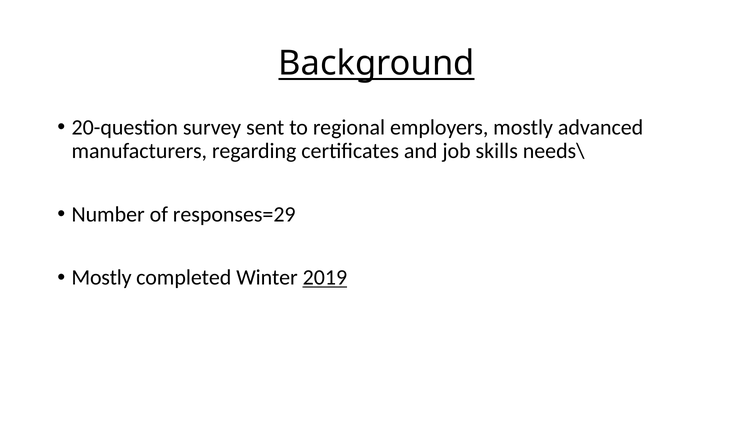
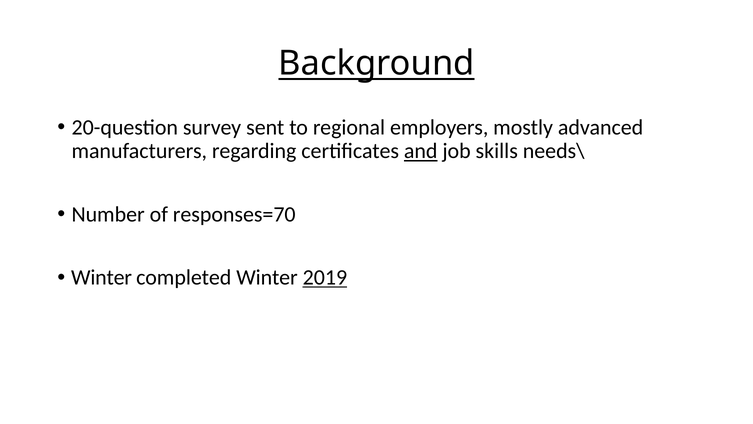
and underline: none -> present (421, 151)
responses=29: responses=29 -> responses=70 (234, 214)
Mostly: Mostly -> Winter (102, 277)
